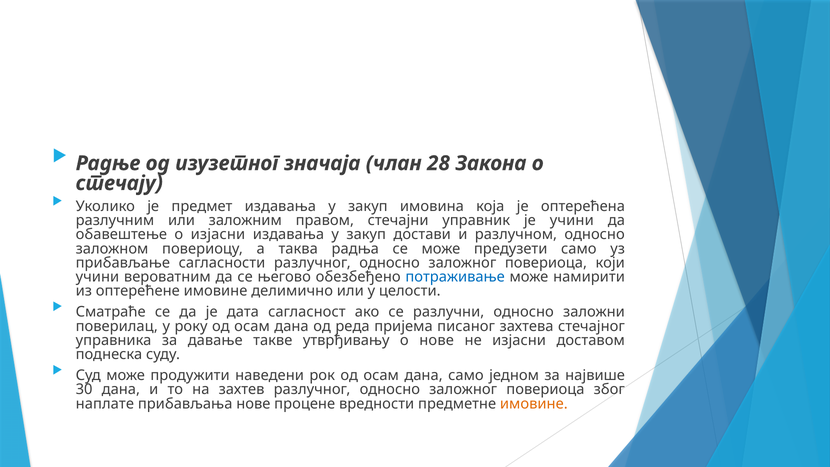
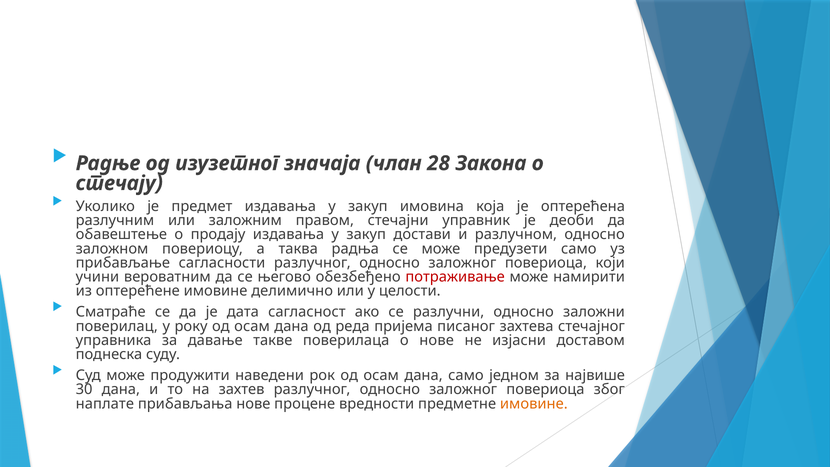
је учини: учини -> деоби (572, 220)
о изјасни: изјасни -> продају (218, 234)
потраживање colour: blue -> red (455, 277)
утврђивању: утврђивању -> поверилаца (346, 340)
